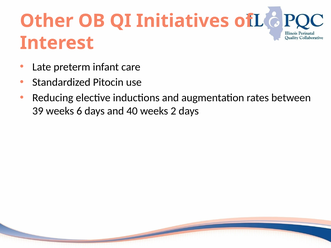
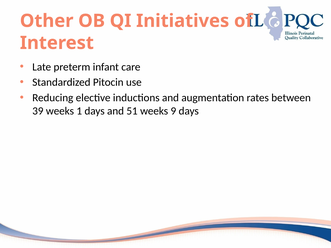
6: 6 -> 1 (79, 111)
40: 40 -> 51 (132, 111)
2: 2 -> 9 (173, 111)
